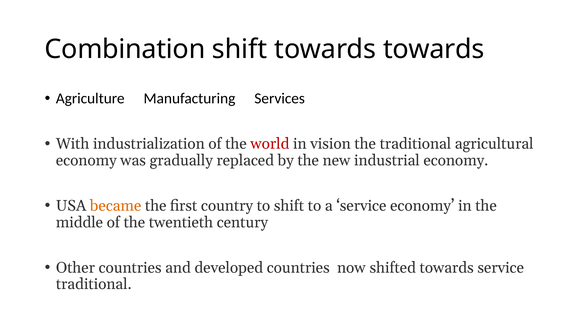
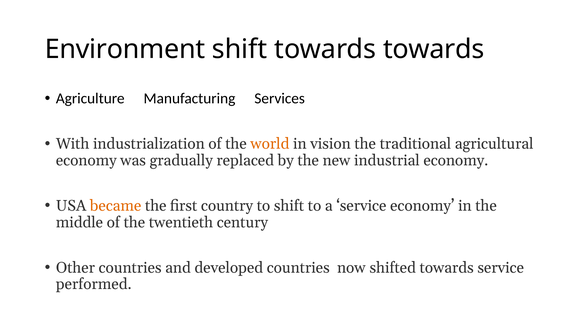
Combination: Combination -> Environment (125, 49)
world colour: red -> orange (270, 144)
traditional: traditional -> performed (94, 284)
